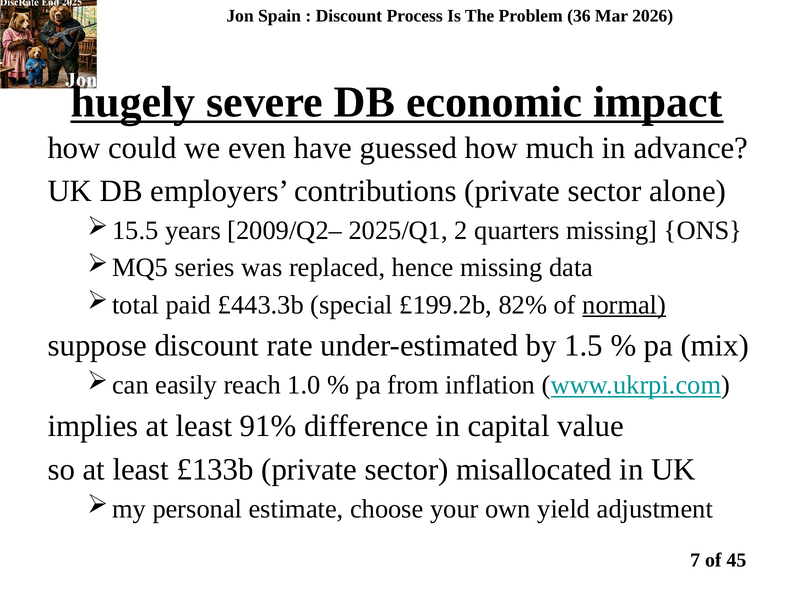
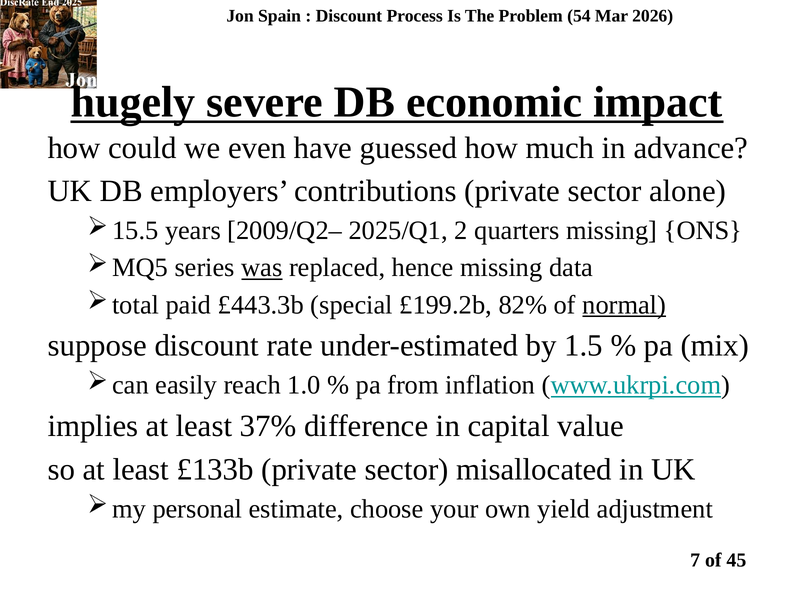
36: 36 -> 54 (579, 16)
was underline: none -> present (262, 267)
91%: 91% -> 37% (268, 426)
